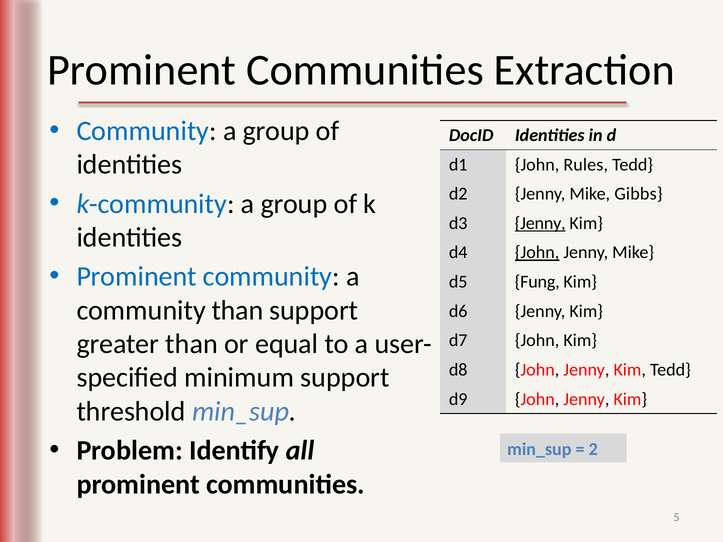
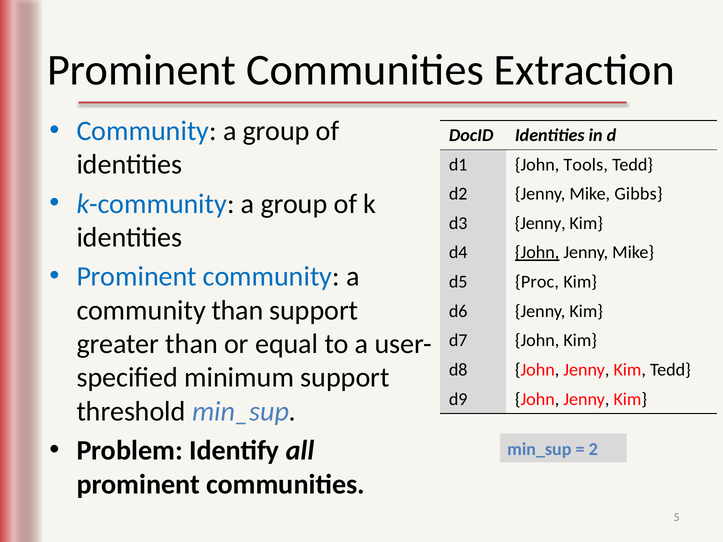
Rules: Rules -> Tools (586, 165)
Jenny underline: present -> none (540, 223)
Fung: Fung -> Proc (537, 282)
